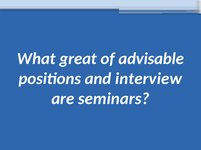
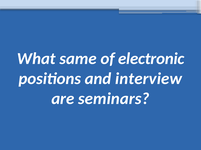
great: great -> same (78, 59)
advisable: advisable -> electronic (151, 59)
